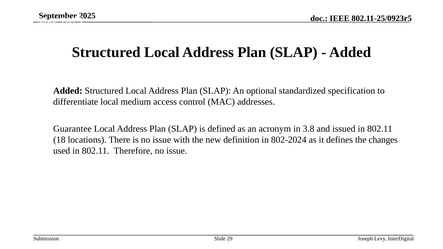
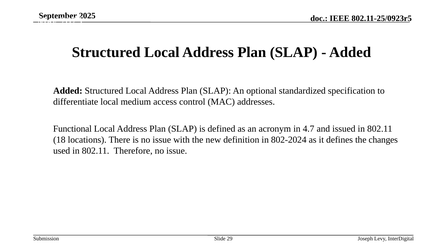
Guarantee: Guarantee -> Functional (72, 129)
3.8: 3.8 -> 4.7 (309, 129)
